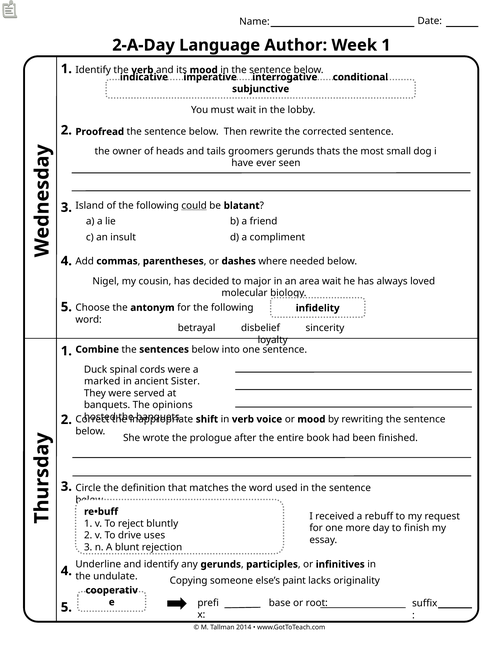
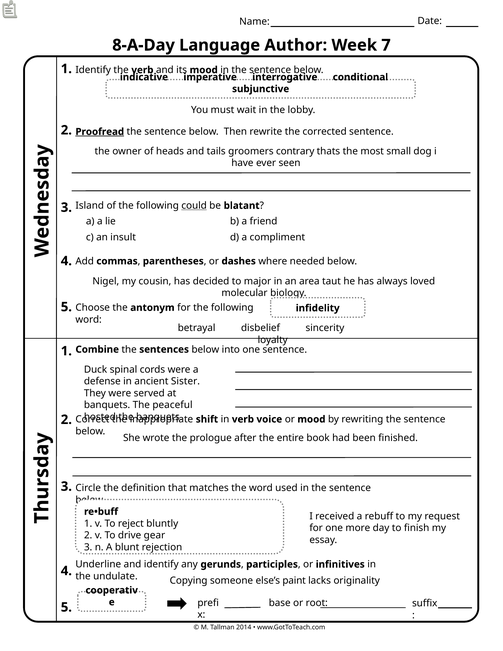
2-A-Day: 2-A-Day -> 8-A-Day (144, 45)
Week 1: 1 -> 7 (386, 45)
Proofread underline: none -> present (100, 132)
groomers gerunds: gerunds -> contrary (295, 151)
area wait: wait -> taut (331, 281)
marked: marked -> defense (102, 381)
opinions: opinions -> peaceful (172, 405)
uses: uses -> gear (154, 535)
